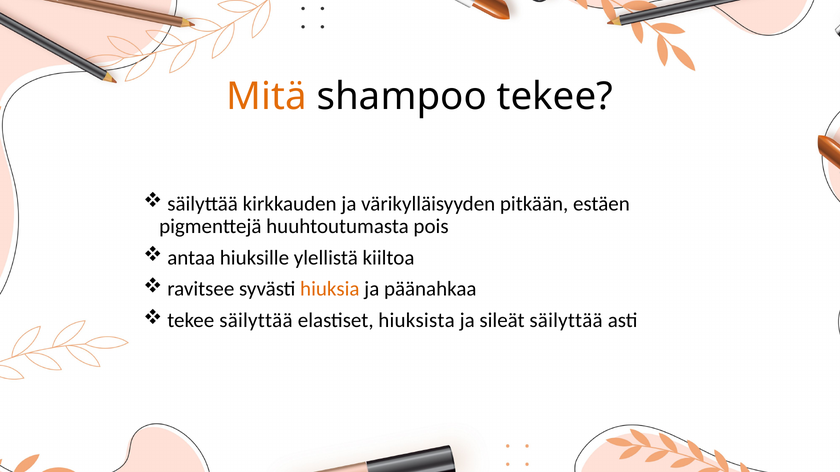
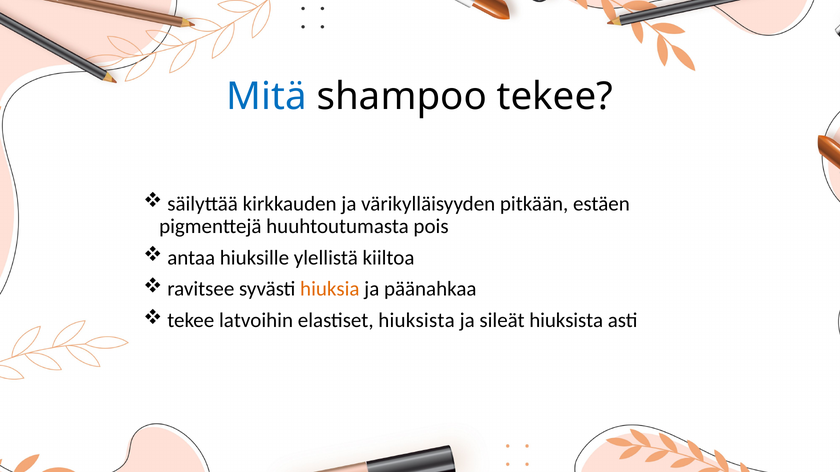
Mitä colour: orange -> blue (267, 97)
tekee säilyttää: säilyttää -> latvoihin (256, 321)
sileät säilyttää: säilyttää -> hiuksista (566, 321)
